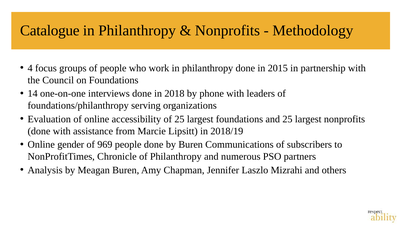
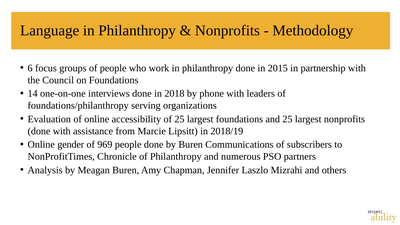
Catalogue: Catalogue -> Language (50, 31)
4: 4 -> 6 (30, 68)
